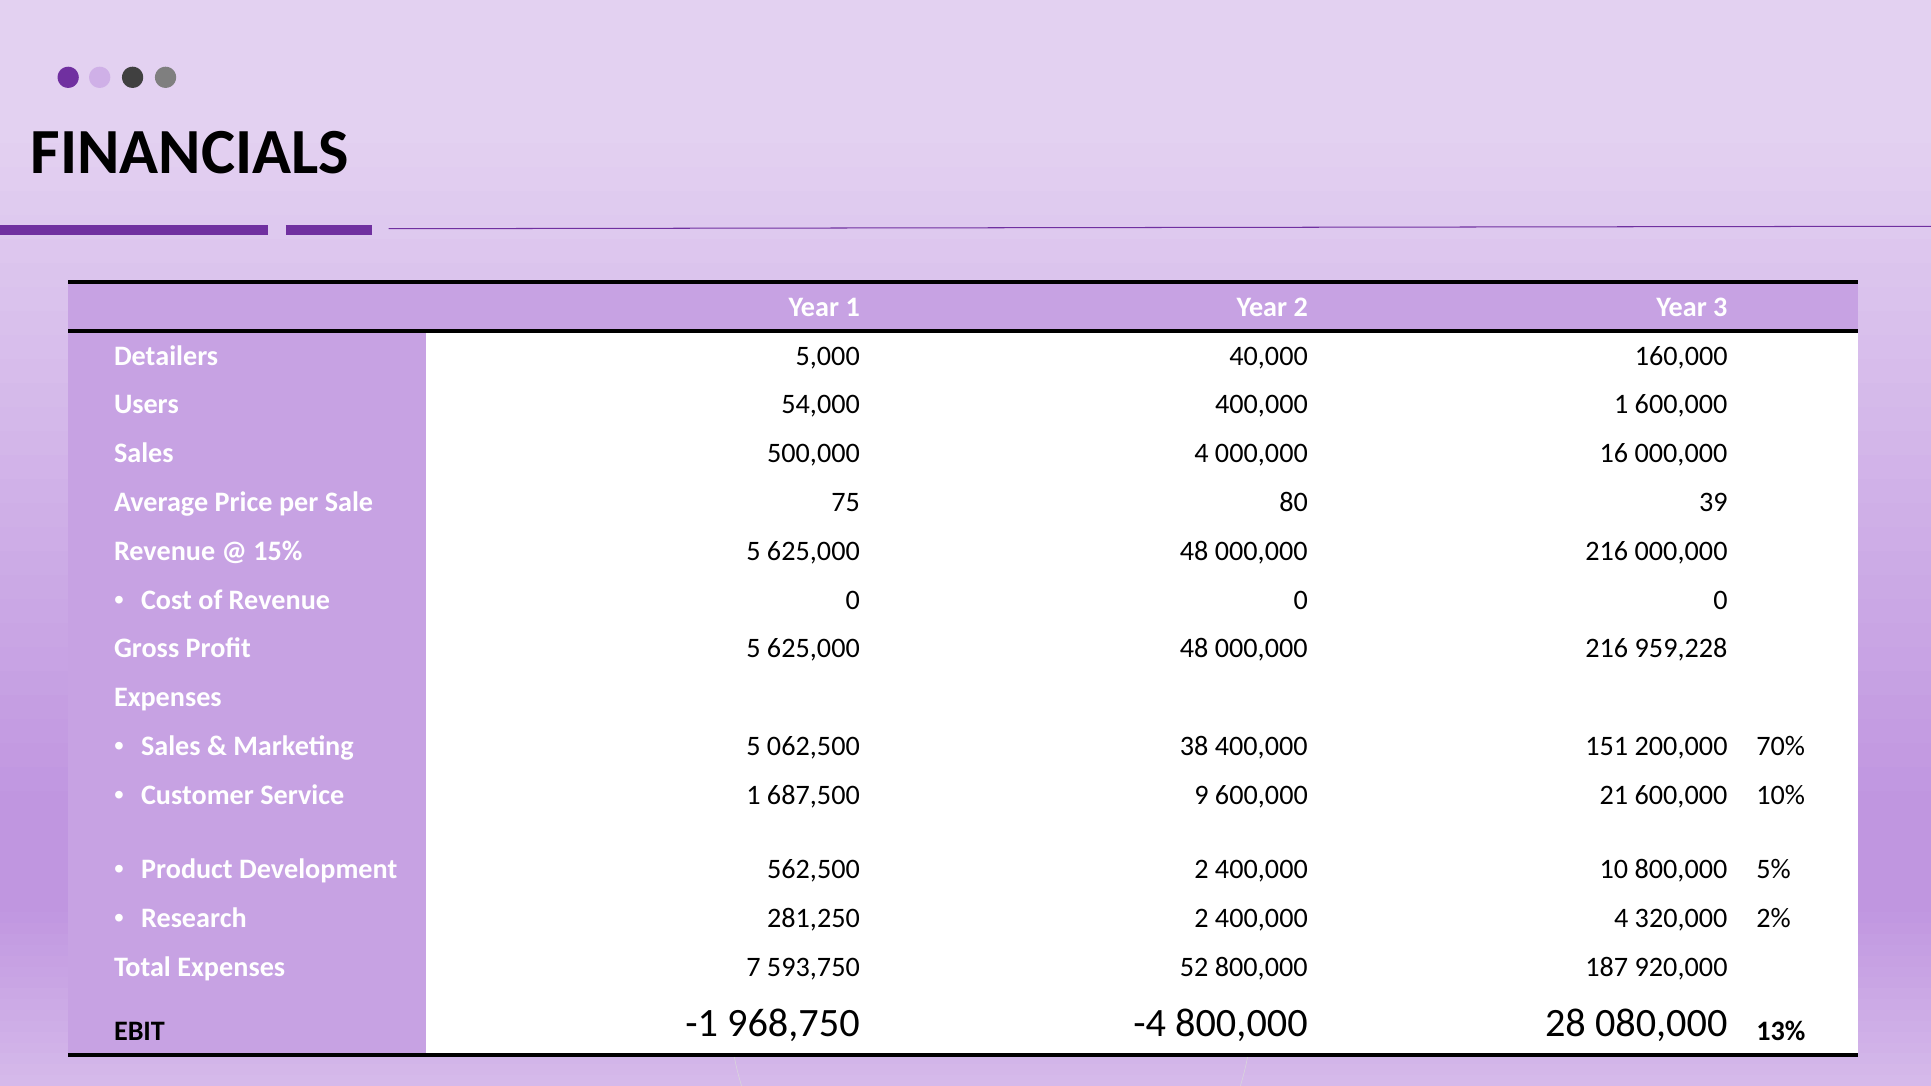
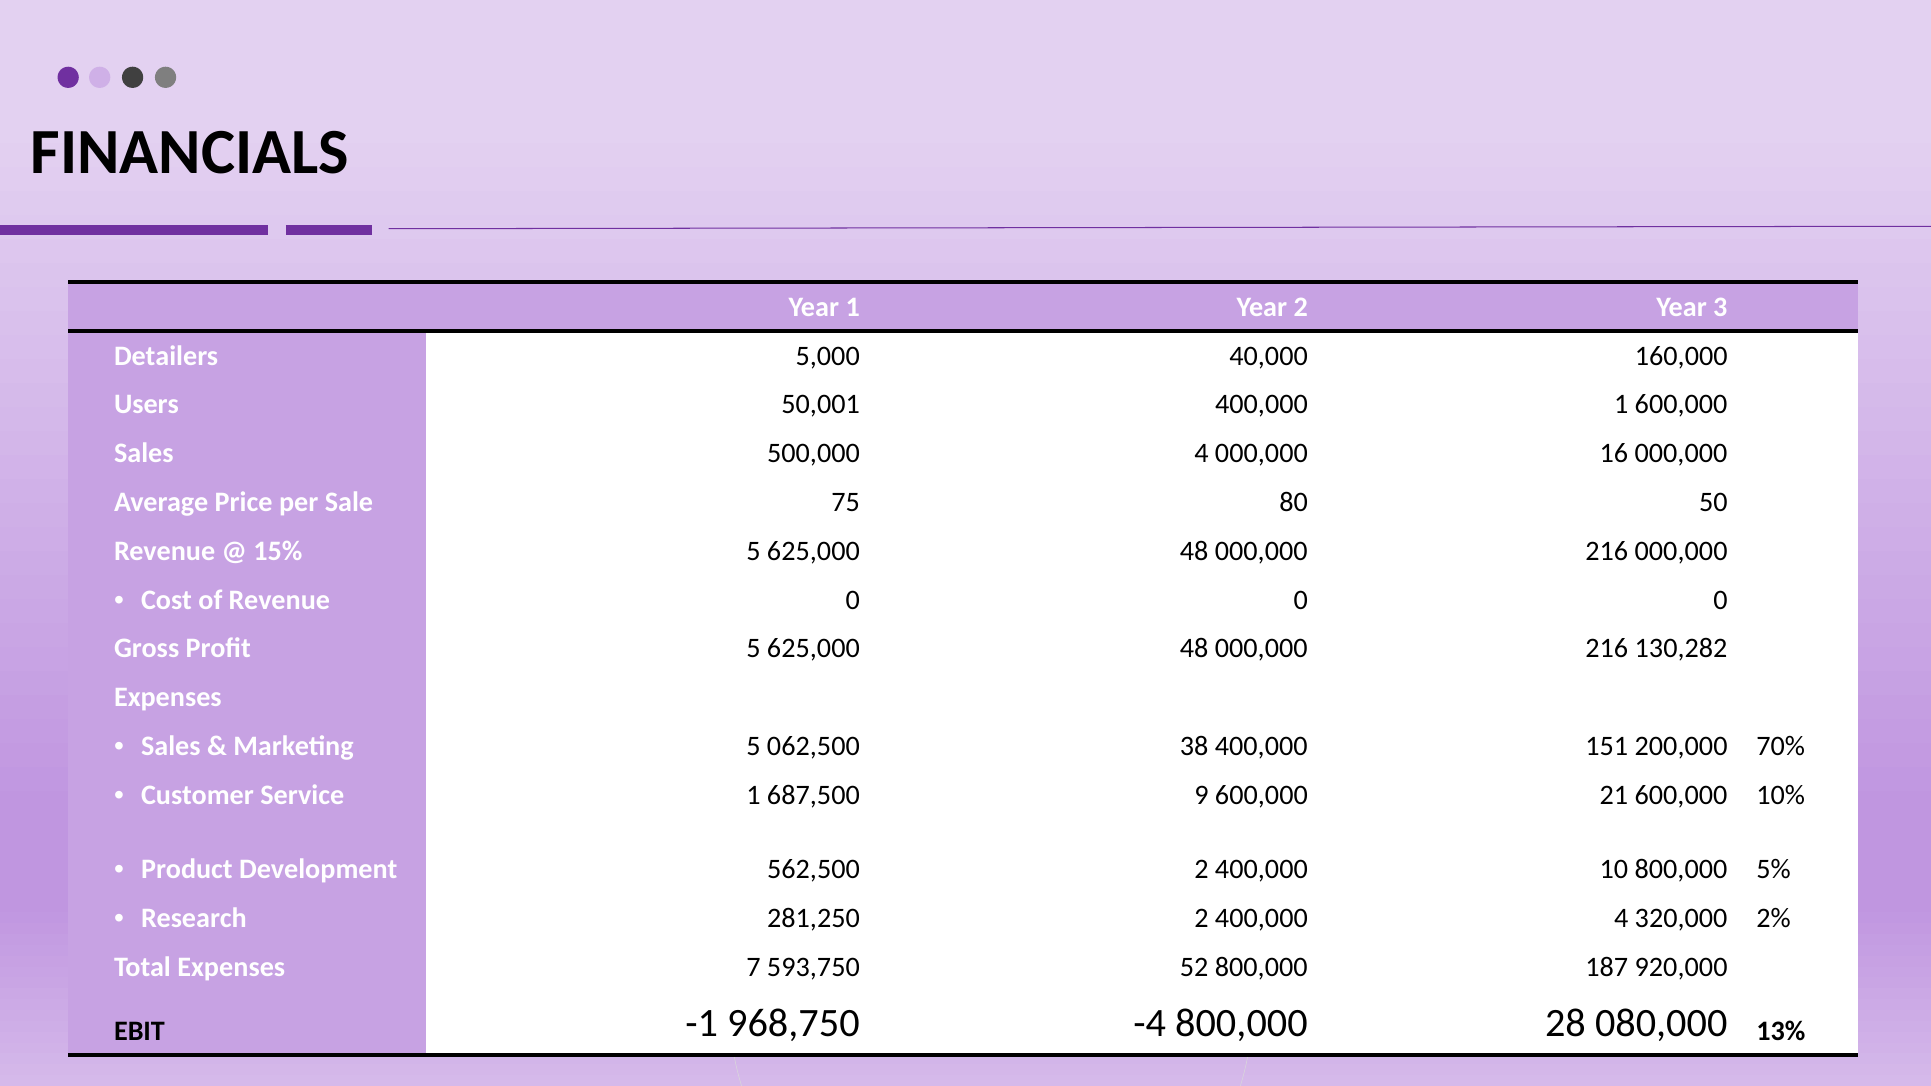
54,000: 54,000 -> 50,001 (821, 405)
39: 39 -> 50 (1713, 502)
959,228: 959,228 -> 130,282 (1681, 649)
